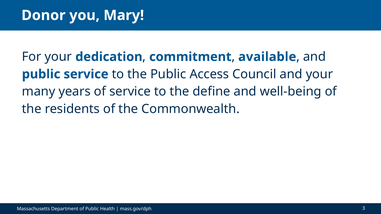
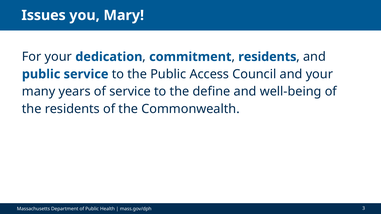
Donor: Donor -> Issues (44, 15)
available: available -> residents (267, 57)
